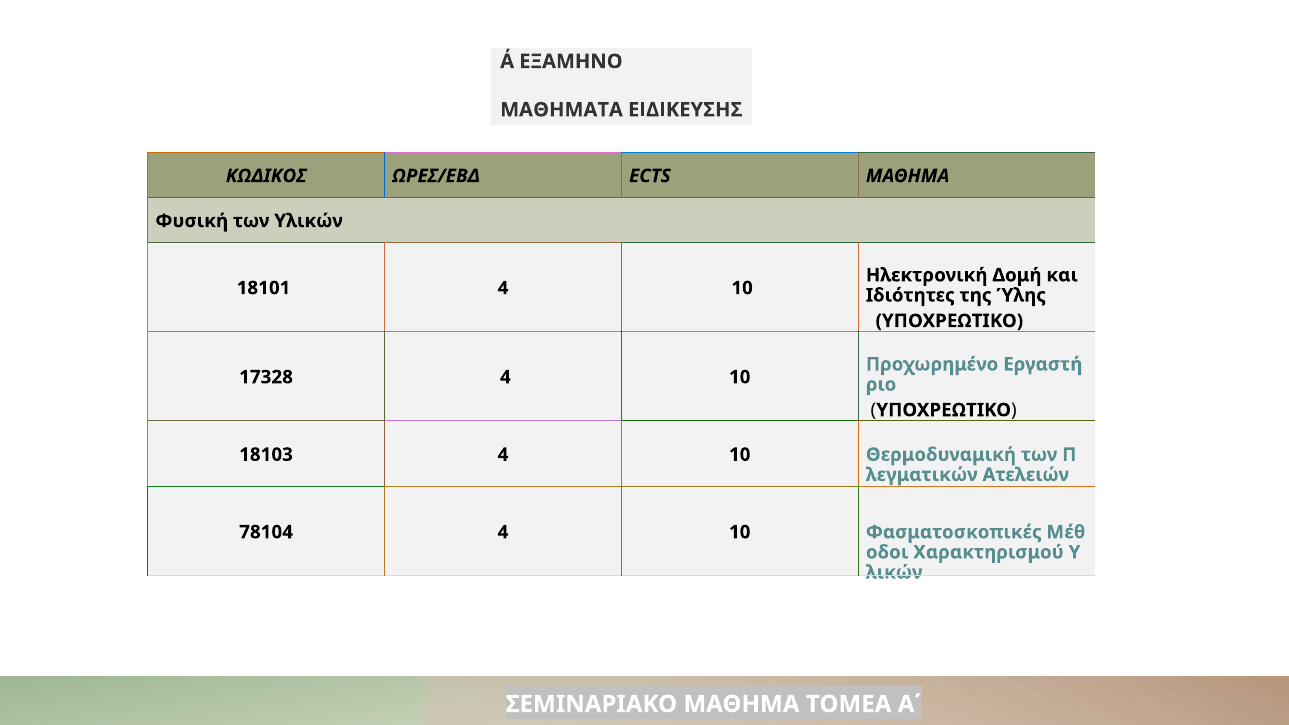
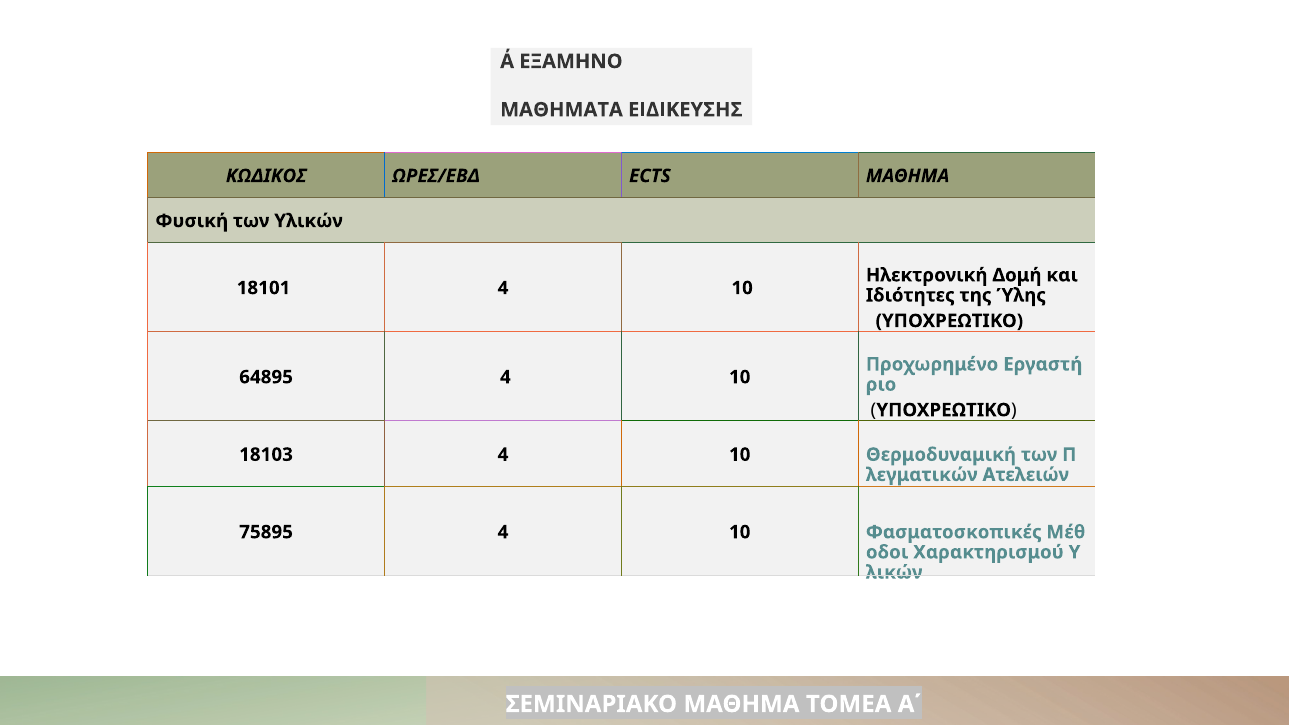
17328: 17328 -> 64895 (266, 377)
78104: 78104 -> 75895 (266, 532)
